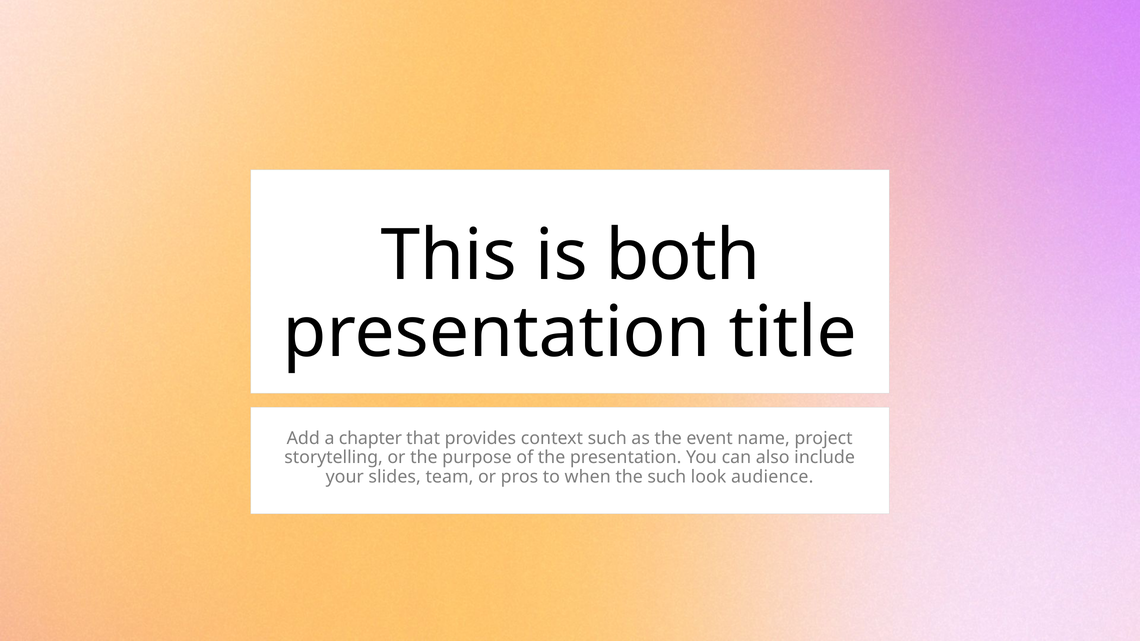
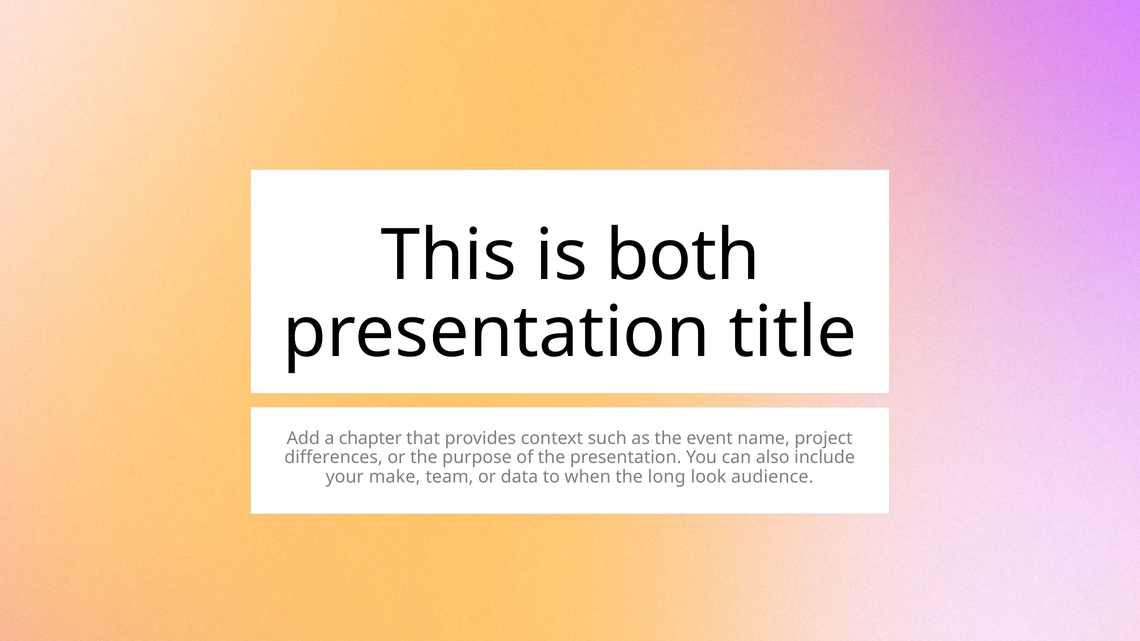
storytelling: storytelling -> differences (334, 458)
slides: slides -> make (395, 477)
pros: pros -> data (519, 477)
the such: such -> long (667, 477)
